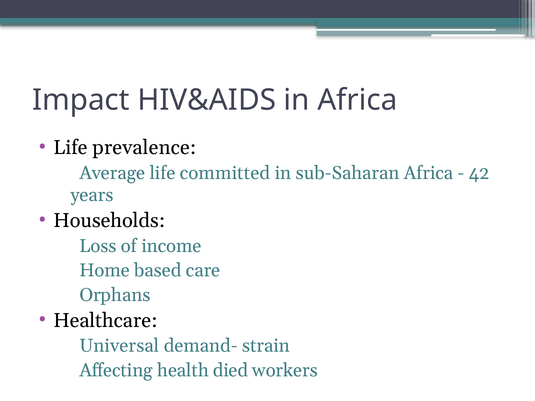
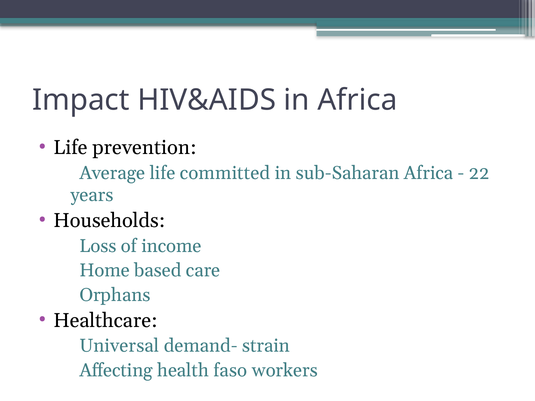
prevalence: prevalence -> prevention (144, 148)
42: 42 -> 22 (479, 173)
died: died -> faso (230, 371)
